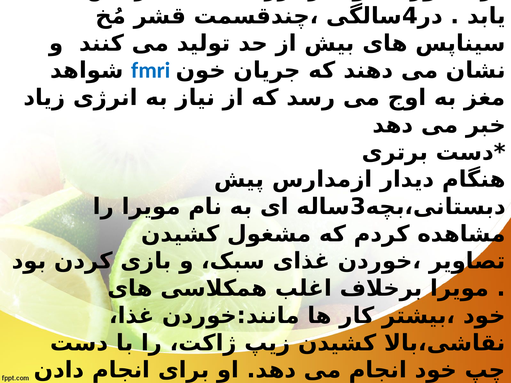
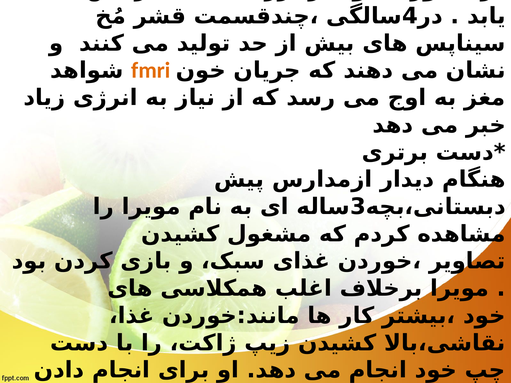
fmri colour: blue -> orange (151, 71)
